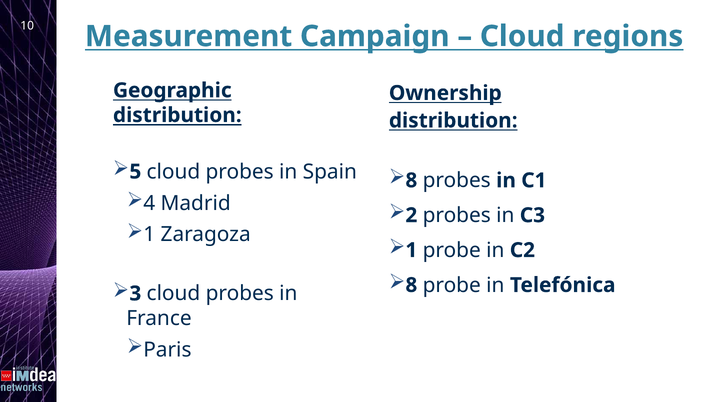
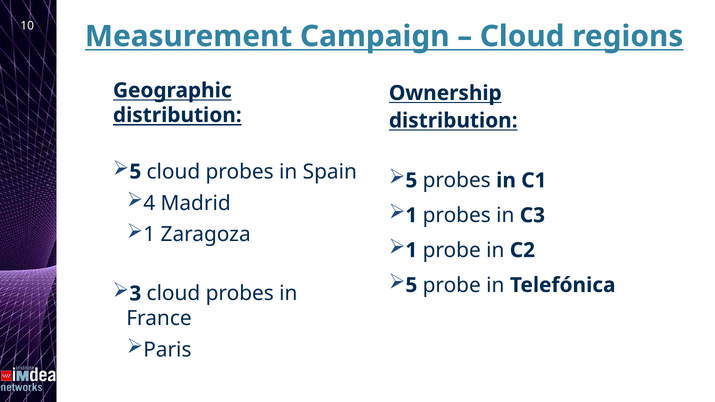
8: 8 -> 5 (411, 181)
2: 2 -> 1 (411, 215)
8: 8 -> 5 (411, 285)
